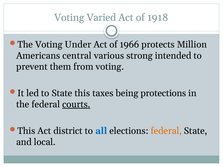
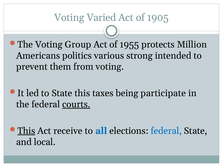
1918: 1918 -> 1905 (158, 18)
Under: Under -> Group (78, 45)
1966: 1966 -> 1955 (129, 45)
central: central -> politics (77, 56)
protections: protections -> participate (163, 93)
This underline: none -> present (26, 131)
district: district -> receive (68, 131)
federal colour: orange -> blue (166, 131)
